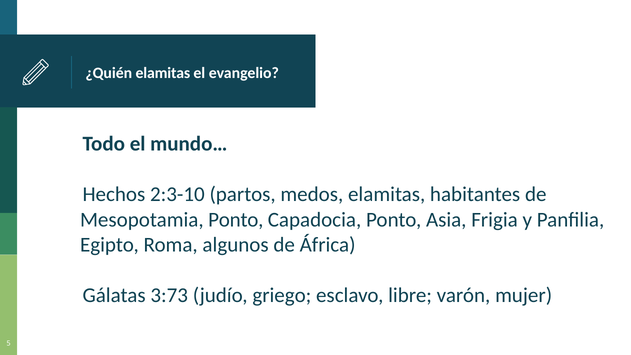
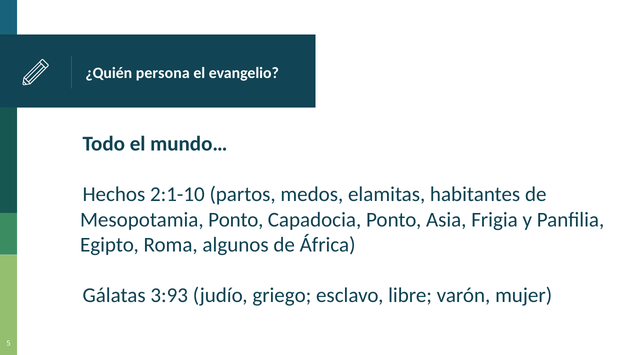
¿Quién elamitas: elamitas -> persona (163, 73)
2:3-10: 2:3-10 -> 2:1-10 (177, 194)
3:73: 3:73 -> 3:93 (169, 295)
